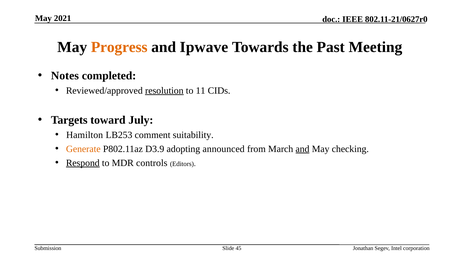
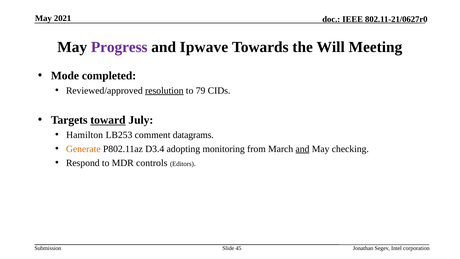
Progress colour: orange -> purple (119, 47)
Past: Past -> Will (331, 47)
Notes: Notes -> Mode (65, 76)
11: 11 -> 79 (201, 90)
toward underline: none -> present (108, 120)
suitability: suitability -> datagrams (193, 135)
D3.9: D3.9 -> D3.4 (155, 149)
announced: announced -> monitoring (224, 149)
Respond underline: present -> none (83, 163)
